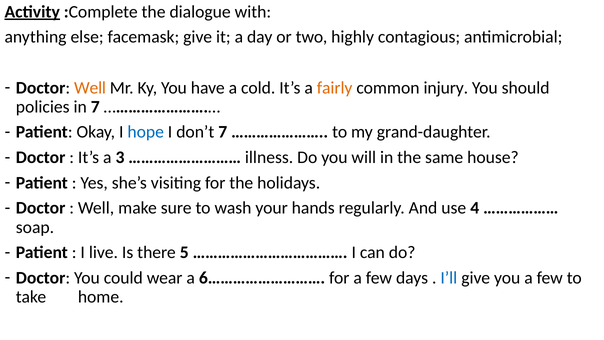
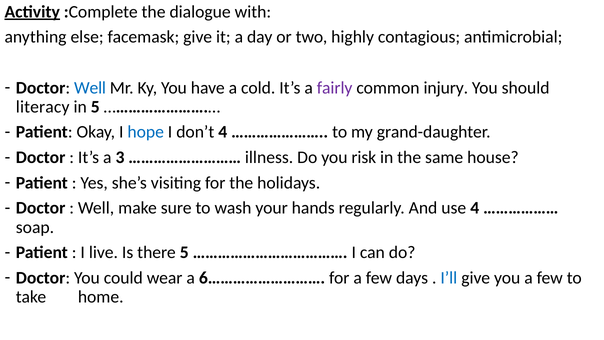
Well colour: orange -> blue (90, 88)
fairly colour: orange -> purple (335, 88)
policies: policies -> literacy (43, 107)
in 7: 7 -> 5 (95, 107)
don’t 7: 7 -> 4 (223, 132)
will: will -> risk (364, 157)
